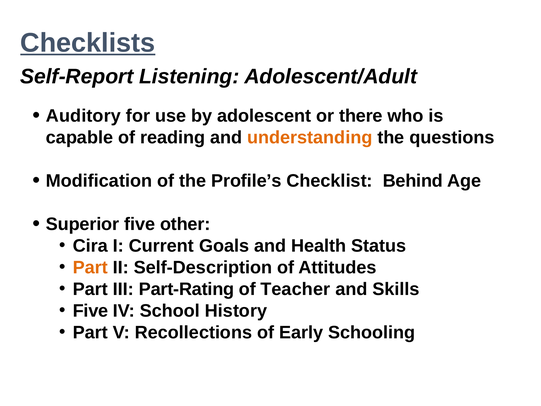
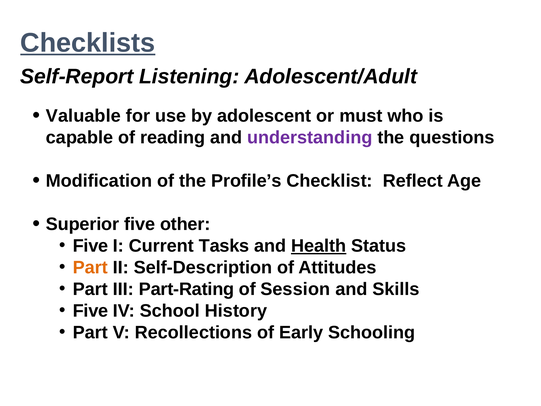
Auditory: Auditory -> Valuable (83, 116)
there: there -> must (361, 116)
understanding colour: orange -> purple (310, 138)
Behind: Behind -> Reflect (413, 181)
Cira: Cira -> Five (90, 246)
Goals: Goals -> Tasks (224, 246)
Health underline: none -> present (319, 246)
Teacher: Teacher -> Session (295, 289)
